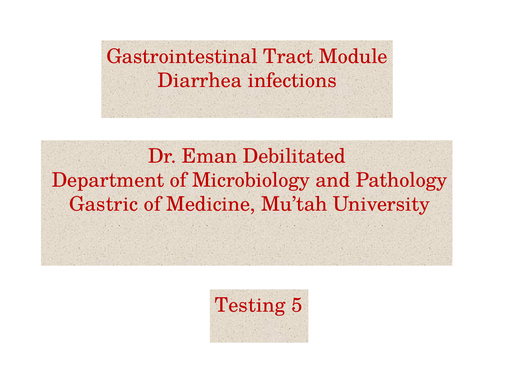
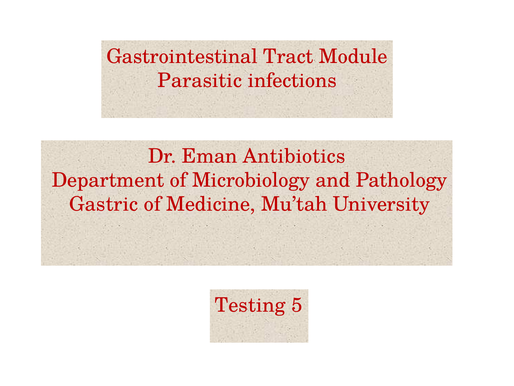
Diarrhea: Diarrhea -> Parasitic (200, 80)
Debilitated: Debilitated -> Antibiotics (294, 156)
